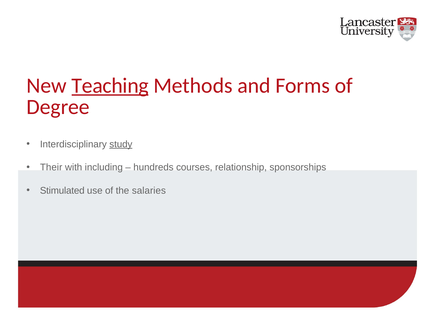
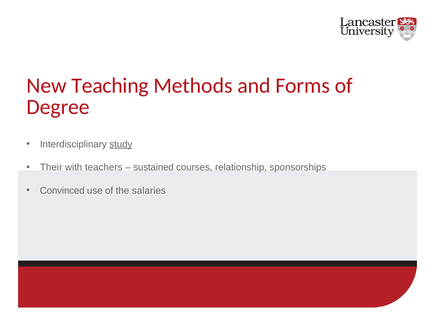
Teaching underline: present -> none (110, 86)
including: including -> teachers (104, 167)
hundreds: hundreds -> sustained (154, 167)
Stimulated: Stimulated -> Convinced (62, 190)
